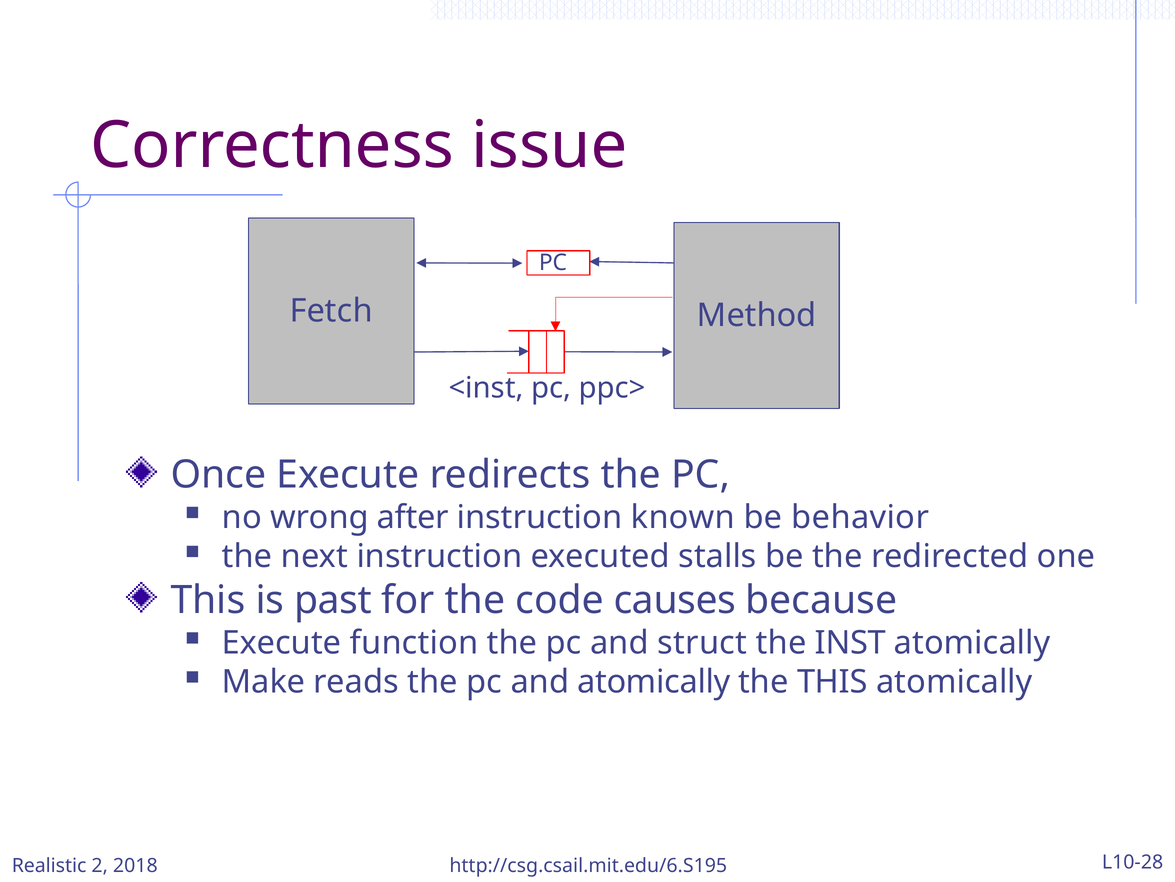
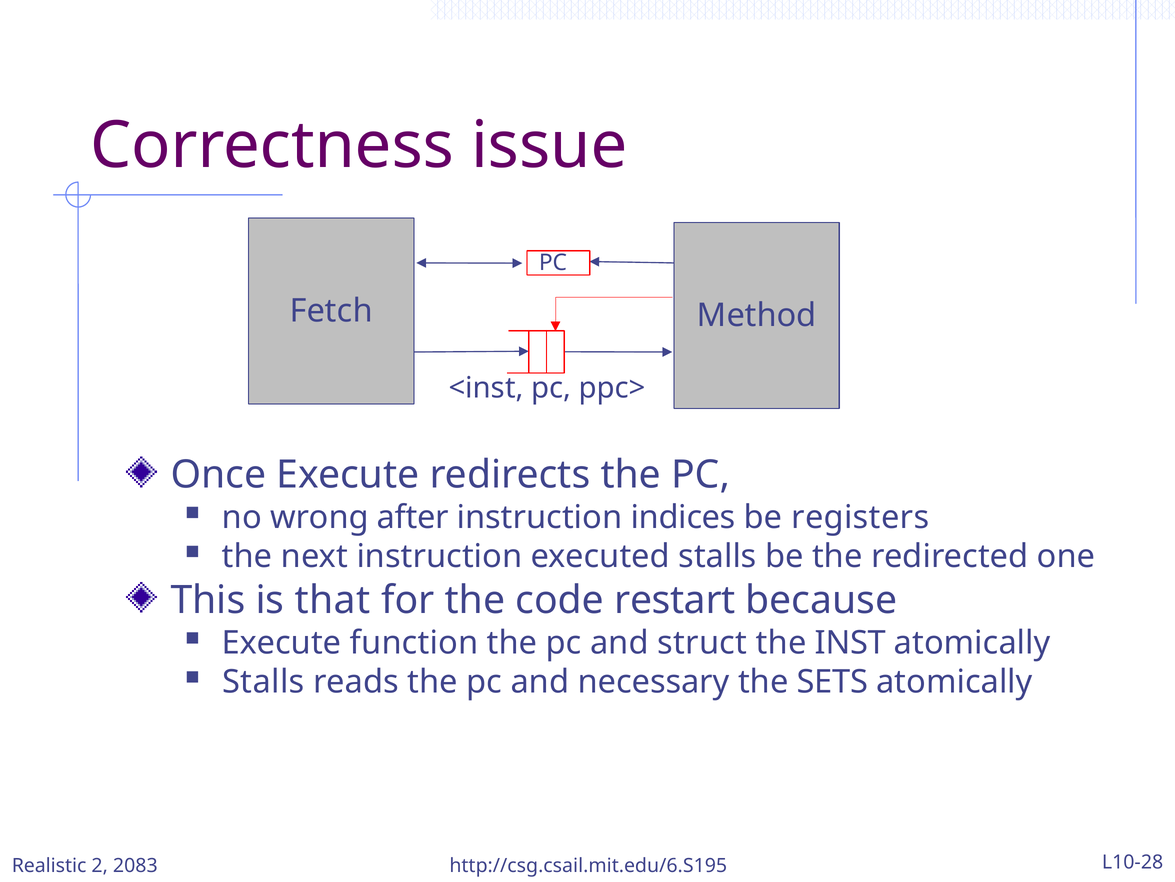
known: known -> indices (683, 517)
behavior: behavior -> registers (860, 517)
past: past -> that (333, 600)
causes: causes -> restart (675, 600)
Make: Make -> Stalls (263, 682)
and atomically: atomically -> necessary (654, 682)
the THIS: THIS -> SETS (832, 682)
2018: 2018 -> 2083 (135, 865)
